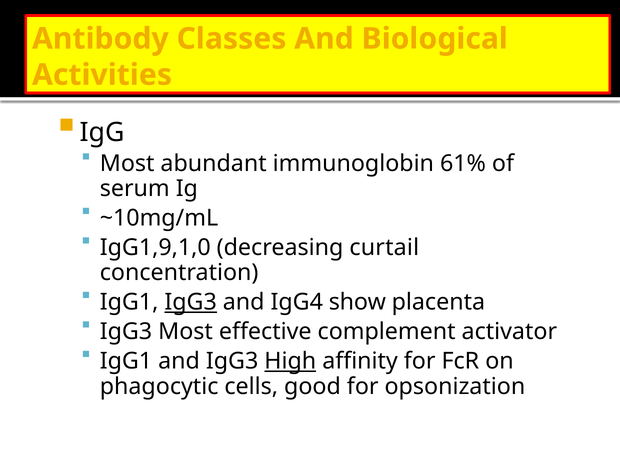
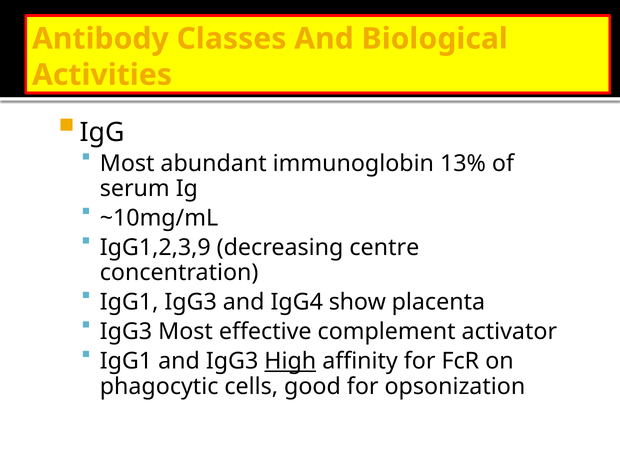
61%: 61% -> 13% (463, 163)
IgG1,9,1,0: IgG1,9,1,0 -> IgG1,2,3,9 (155, 248)
curtail: curtail -> centre (384, 248)
IgG3 underline: present -> none (191, 302)
